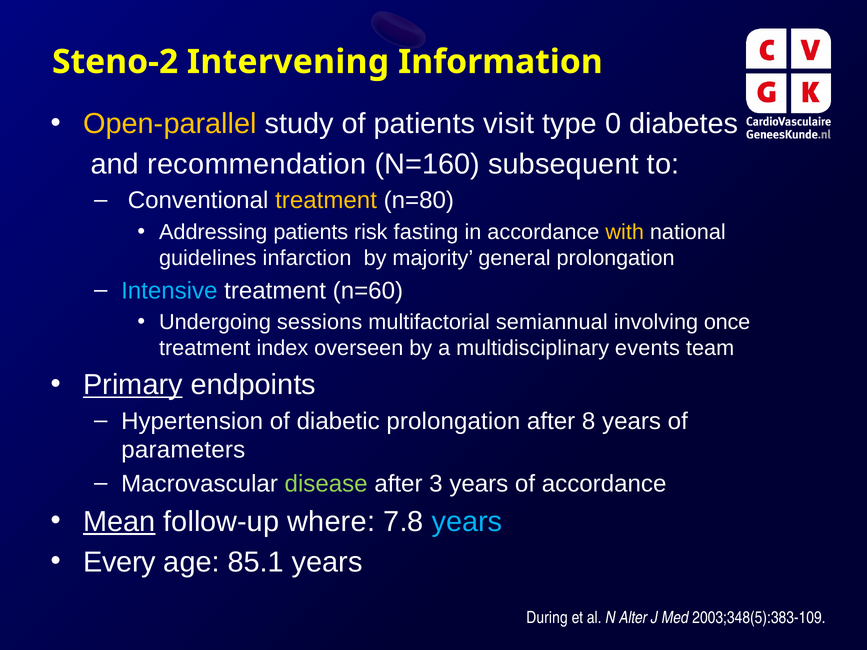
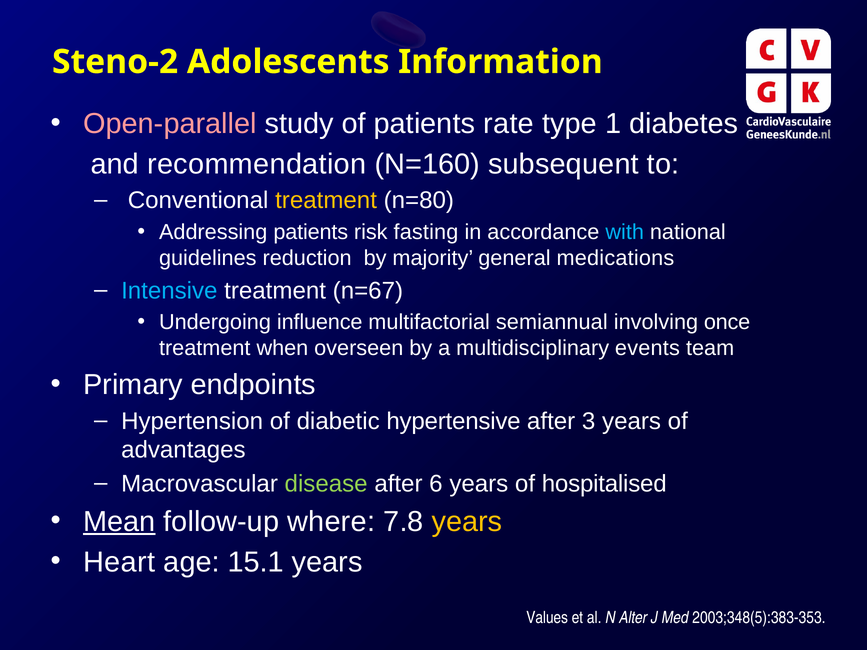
Intervening: Intervening -> Adolescents (288, 62)
Open-parallel colour: yellow -> pink (170, 124)
visit: visit -> rate (509, 124)
0: 0 -> 1 (613, 124)
with colour: yellow -> light blue (625, 232)
infarction: infarction -> reduction (307, 258)
general prolongation: prolongation -> medications (615, 258)
n=60: n=60 -> n=67 (368, 291)
sessions: sessions -> influence (320, 322)
index: index -> when (282, 348)
Primary underline: present -> none (133, 385)
diabetic prolongation: prolongation -> hypertensive (454, 421)
8: 8 -> 3 (589, 421)
parameters: parameters -> advantages (183, 450)
3: 3 -> 6 (436, 484)
of accordance: accordance -> hospitalised (604, 484)
years colour: light blue -> yellow (467, 522)
Every: Every -> Heart (119, 562)
85.1: 85.1 -> 15.1 (256, 562)
During: During -> Values (547, 618)
2003;348(5):383-109: 2003;348(5):383-109 -> 2003;348(5):383-353 (759, 618)
